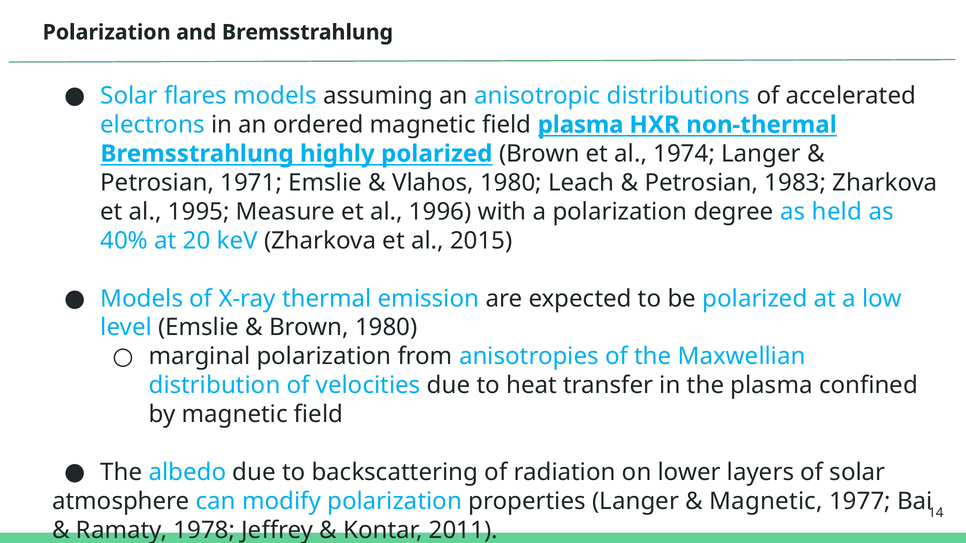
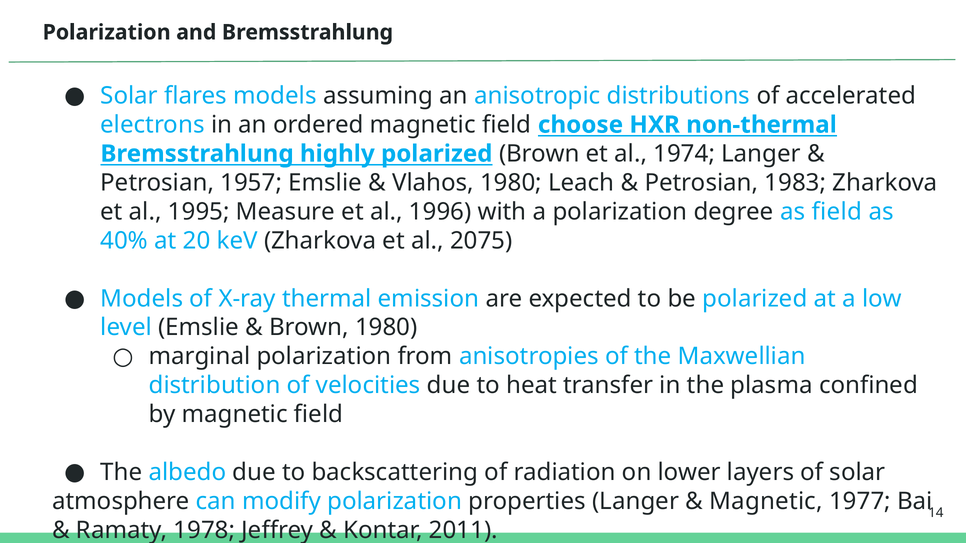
field plasma: plasma -> choose (580, 125)
1971: 1971 -> 1957 (251, 183)
as held: held -> field (837, 212)
2015: 2015 -> 2075 (481, 241)
